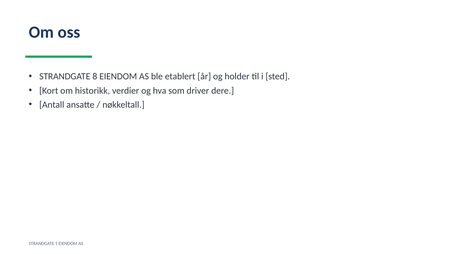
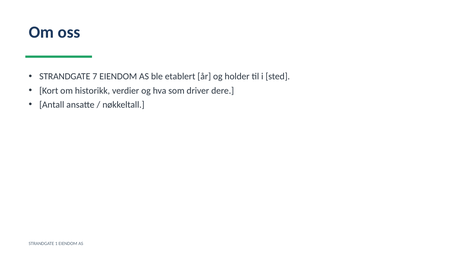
8: 8 -> 7 (95, 76)
